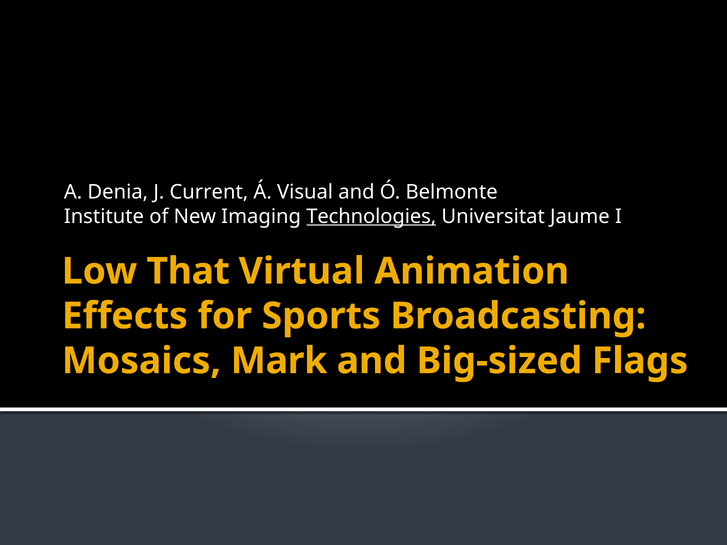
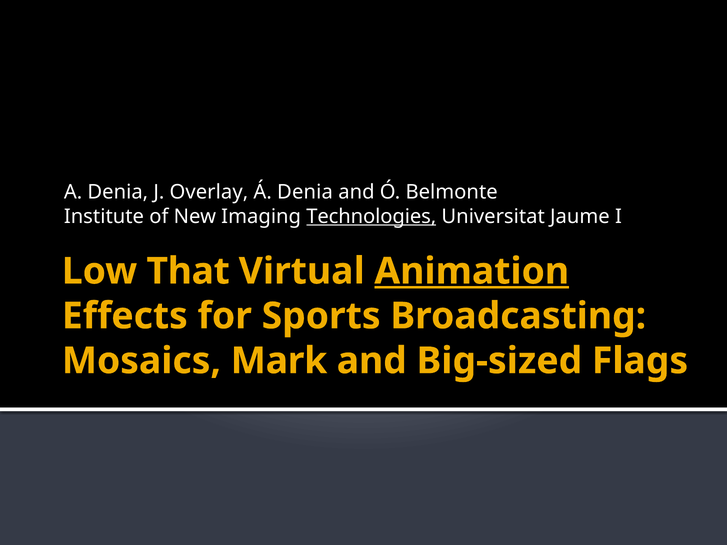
Current: Current -> Overlay (209, 192)
Á Visual: Visual -> Denia (305, 192)
Animation underline: none -> present (472, 271)
